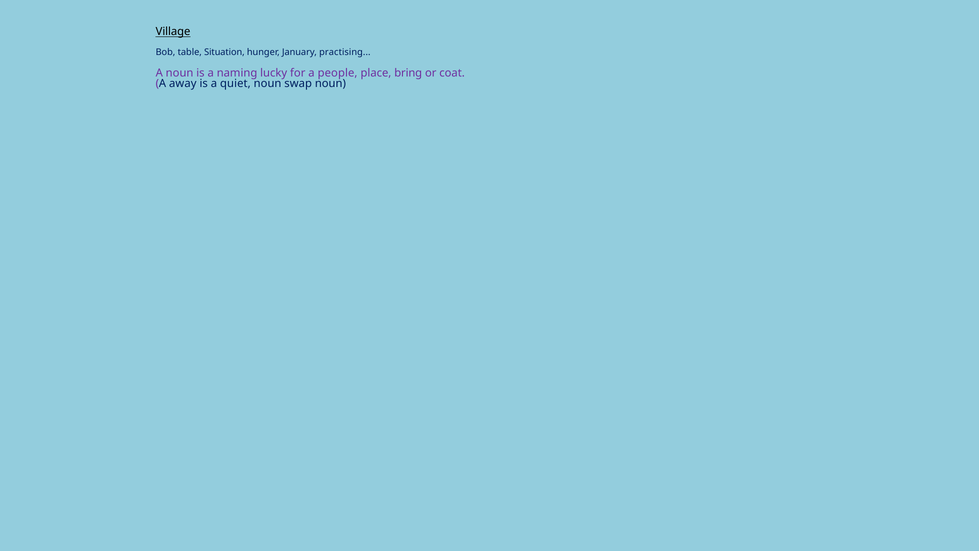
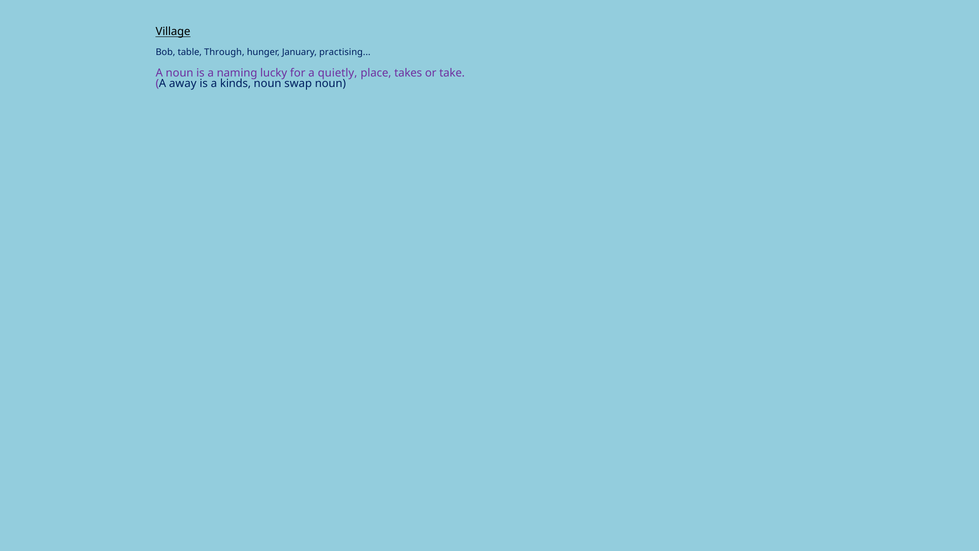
Situation: Situation -> Through (224, 52)
people: people -> quietly (338, 73)
bring: bring -> takes (408, 73)
coat: coat -> take (452, 73)
quiet: quiet -> kinds (235, 84)
